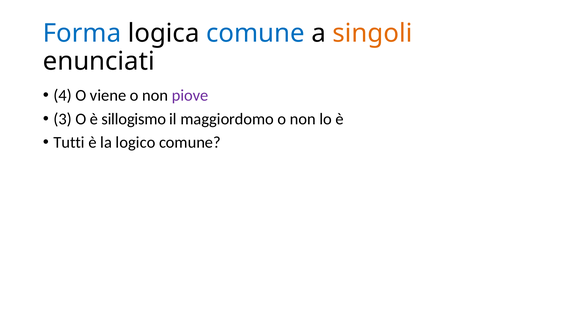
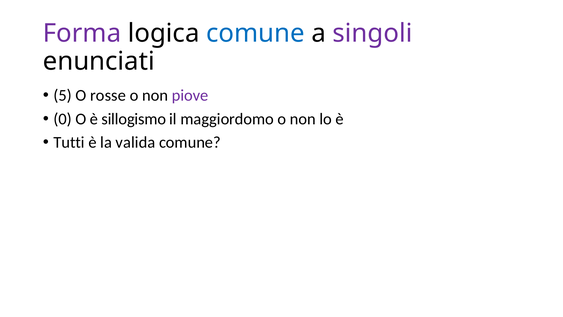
Forma colour: blue -> purple (82, 33)
singoli colour: orange -> purple (372, 33)
4: 4 -> 5 (63, 95)
viene: viene -> rosse (108, 95)
3: 3 -> 0 (63, 119)
logico: logico -> valida (135, 142)
